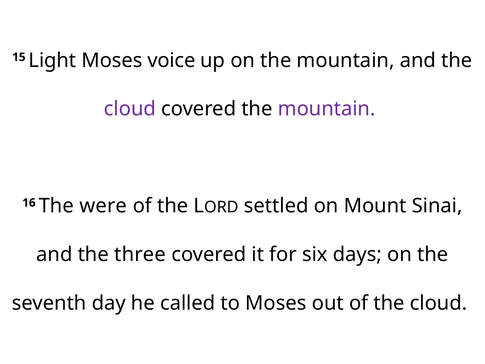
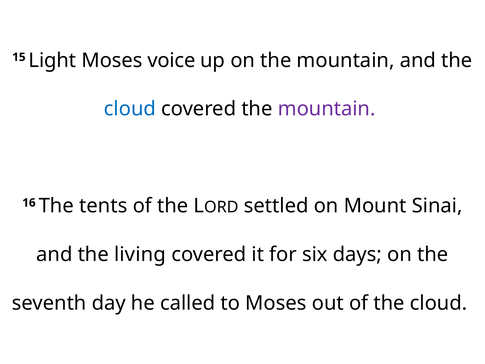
cloud colour: purple -> blue (130, 109)
were: were -> tents (103, 206)
three: three -> living (140, 254)
